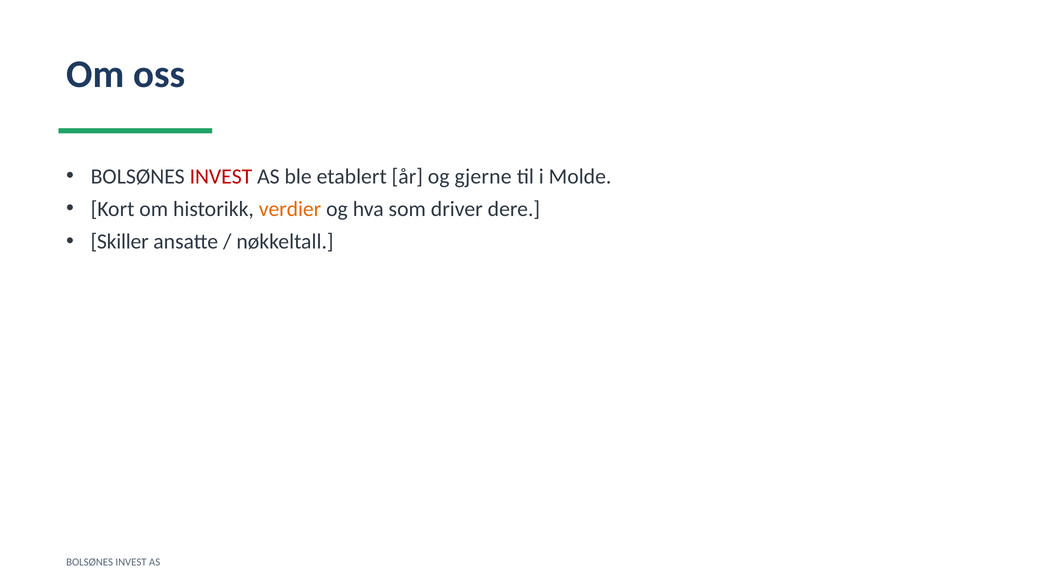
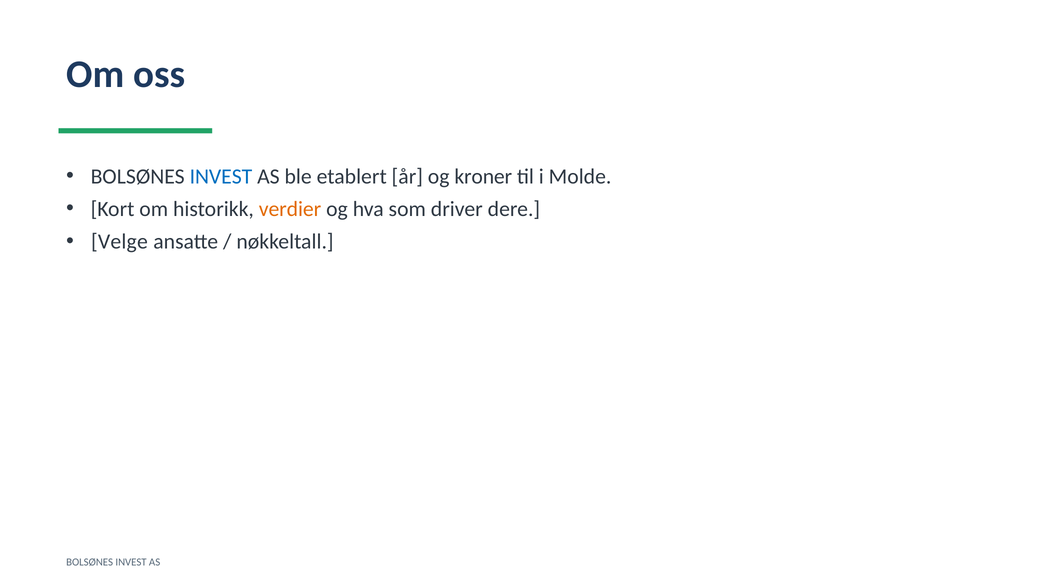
INVEST colour: red -> blue (221, 176)
gjerne: gjerne -> kroner (483, 176)
Skiller: Skiller -> Velge (119, 241)
